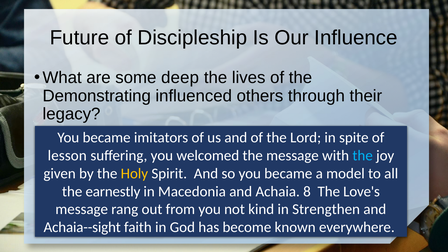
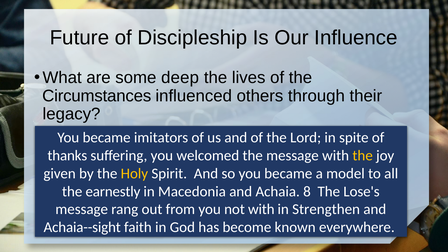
Demonstrating: Demonstrating -> Circumstances (97, 96)
lesson: lesson -> thanks (67, 156)
the colour: light blue -> yellow (363, 156)
Love's: Love's -> Lose's (362, 191)
not kind: kind -> with (261, 209)
